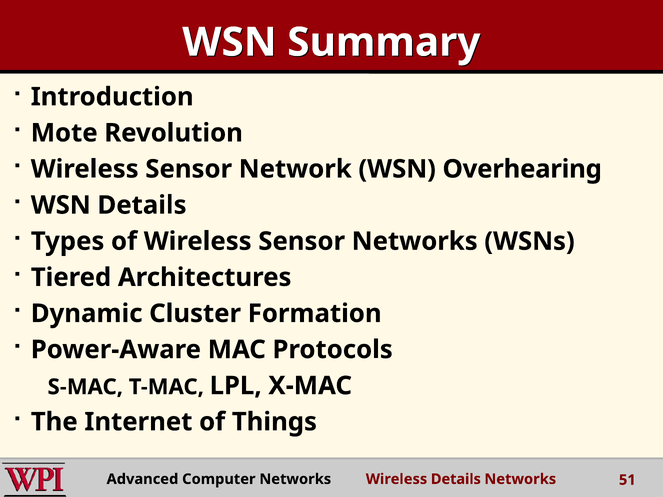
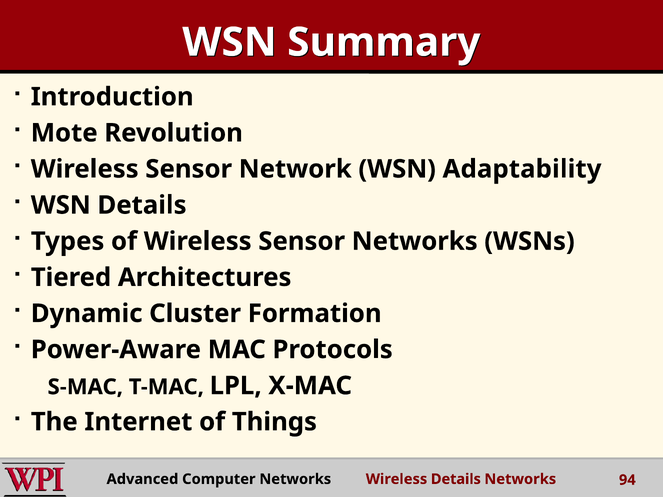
Overhearing: Overhearing -> Adaptability (522, 169)
51: 51 -> 94 (627, 480)
